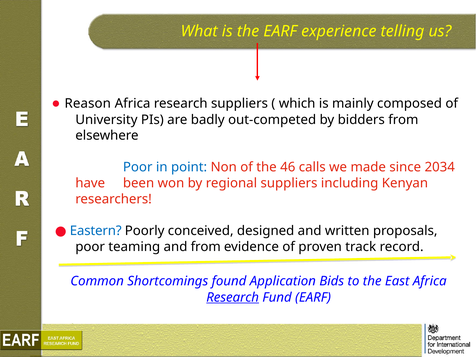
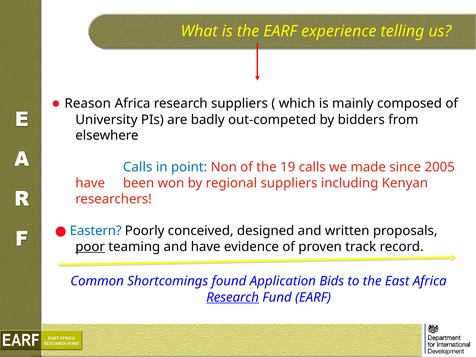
Poor: Poor -> Calls (138, 167)
46: 46 -> 19 (288, 167)
2034: 2034 -> 2005 (440, 167)
poor underline: none -> present (90, 247)
and from: from -> have (206, 247)
